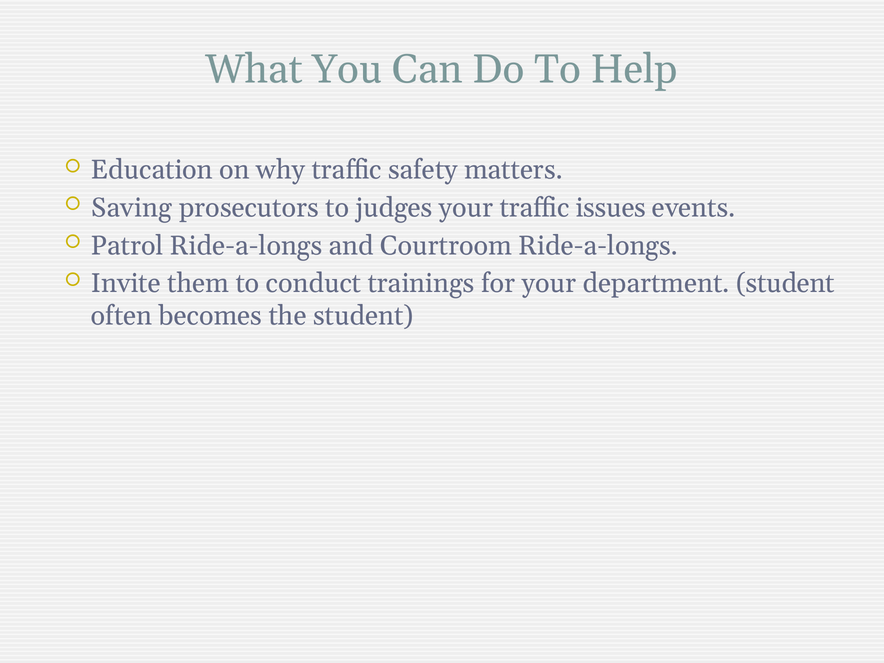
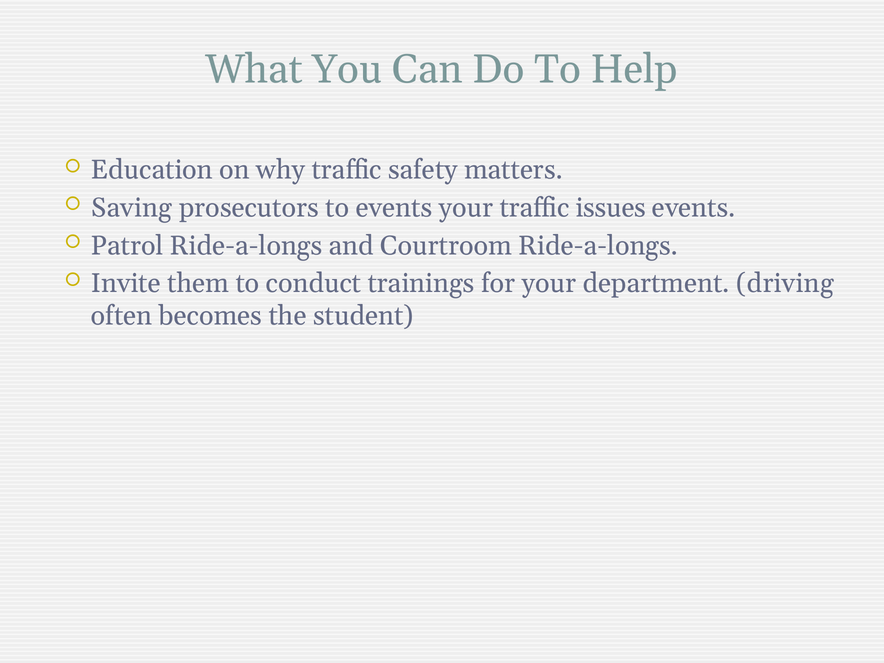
to judges: judges -> events (394, 208)
department student: student -> driving (785, 283)
